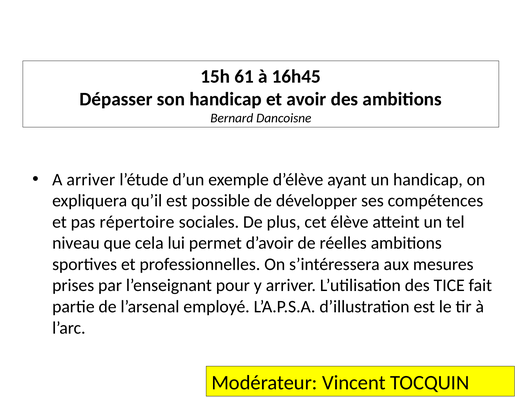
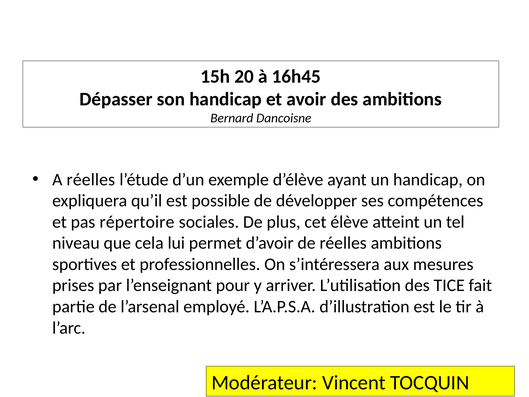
61: 61 -> 20 (244, 76)
A arriver: arriver -> réelles (91, 180)
